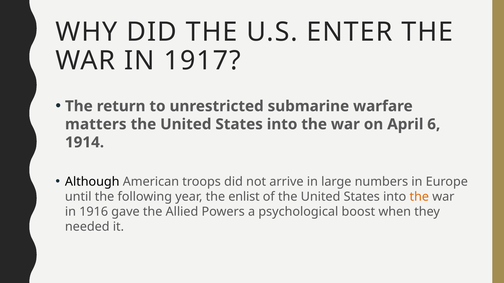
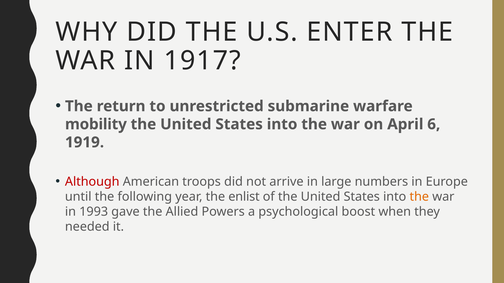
matters: matters -> mobility (96, 124)
1914: 1914 -> 1919 (85, 143)
Although colour: black -> red (92, 182)
1916: 1916 -> 1993 (94, 212)
